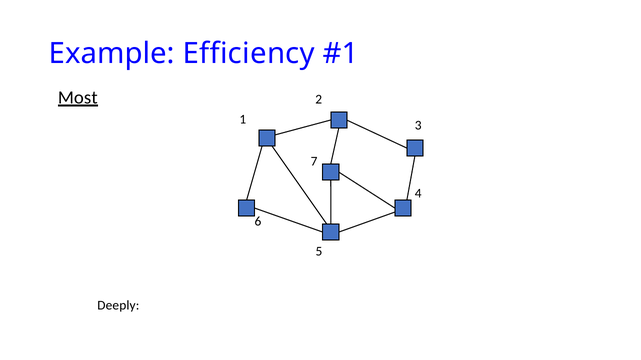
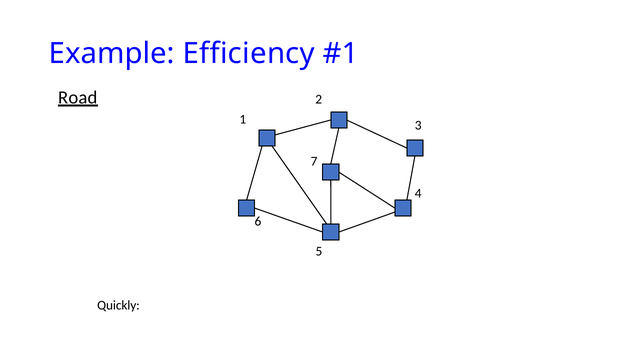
Most: Most -> Road (78, 98)
Deeply: Deeply -> Quickly (118, 306)
